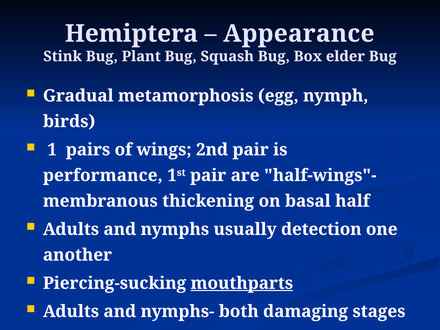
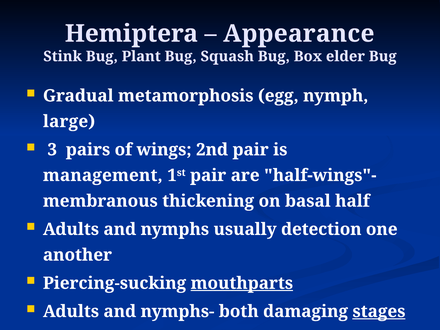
birds: birds -> large (69, 121)
1: 1 -> 3 (52, 150)
performance: performance -> management (103, 175)
stages underline: none -> present (379, 311)
